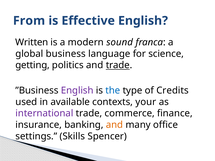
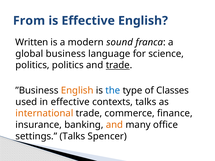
getting: getting -> politics (32, 65)
English colour: purple -> orange (77, 91)
Credits: Credits -> Classes (173, 91)
in available: available -> effective (70, 102)
contexts your: your -> talks (146, 102)
international colour: purple -> orange (44, 114)
settings Skills: Skills -> Talks (72, 136)
